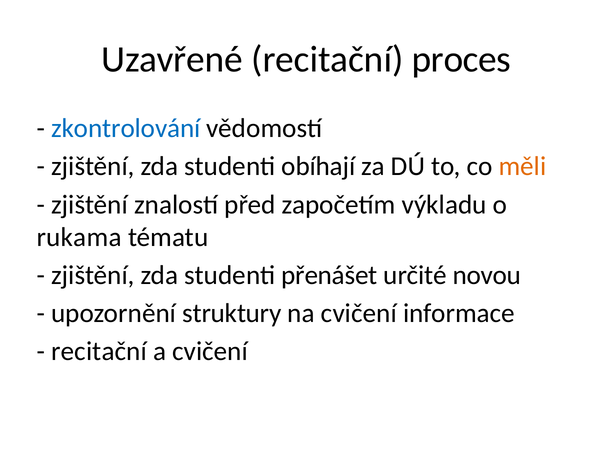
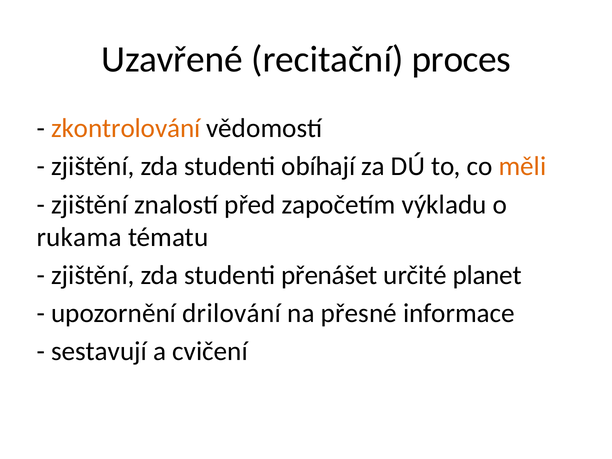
zkontrolování colour: blue -> orange (126, 128)
novou: novou -> planet (487, 275)
struktury: struktury -> drilování (232, 313)
na cvičení: cvičení -> přesné (359, 313)
recitační: recitační -> sestavují (99, 352)
